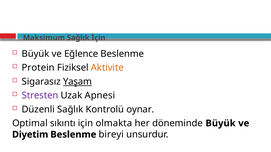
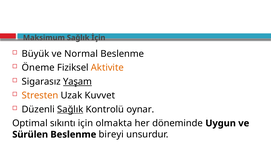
Eğlence: Eğlence -> Normal (81, 54)
Protein: Protein -> Öneme (38, 68)
Stresten colour: purple -> orange (40, 96)
Apnesi: Apnesi -> Kuvvet (100, 96)
Sağlık underline: none -> present (70, 110)
döneminde Büyük: Büyük -> Uygun (221, 124)
Diyetim: Diyetim -> Sürülen (30, 135)
